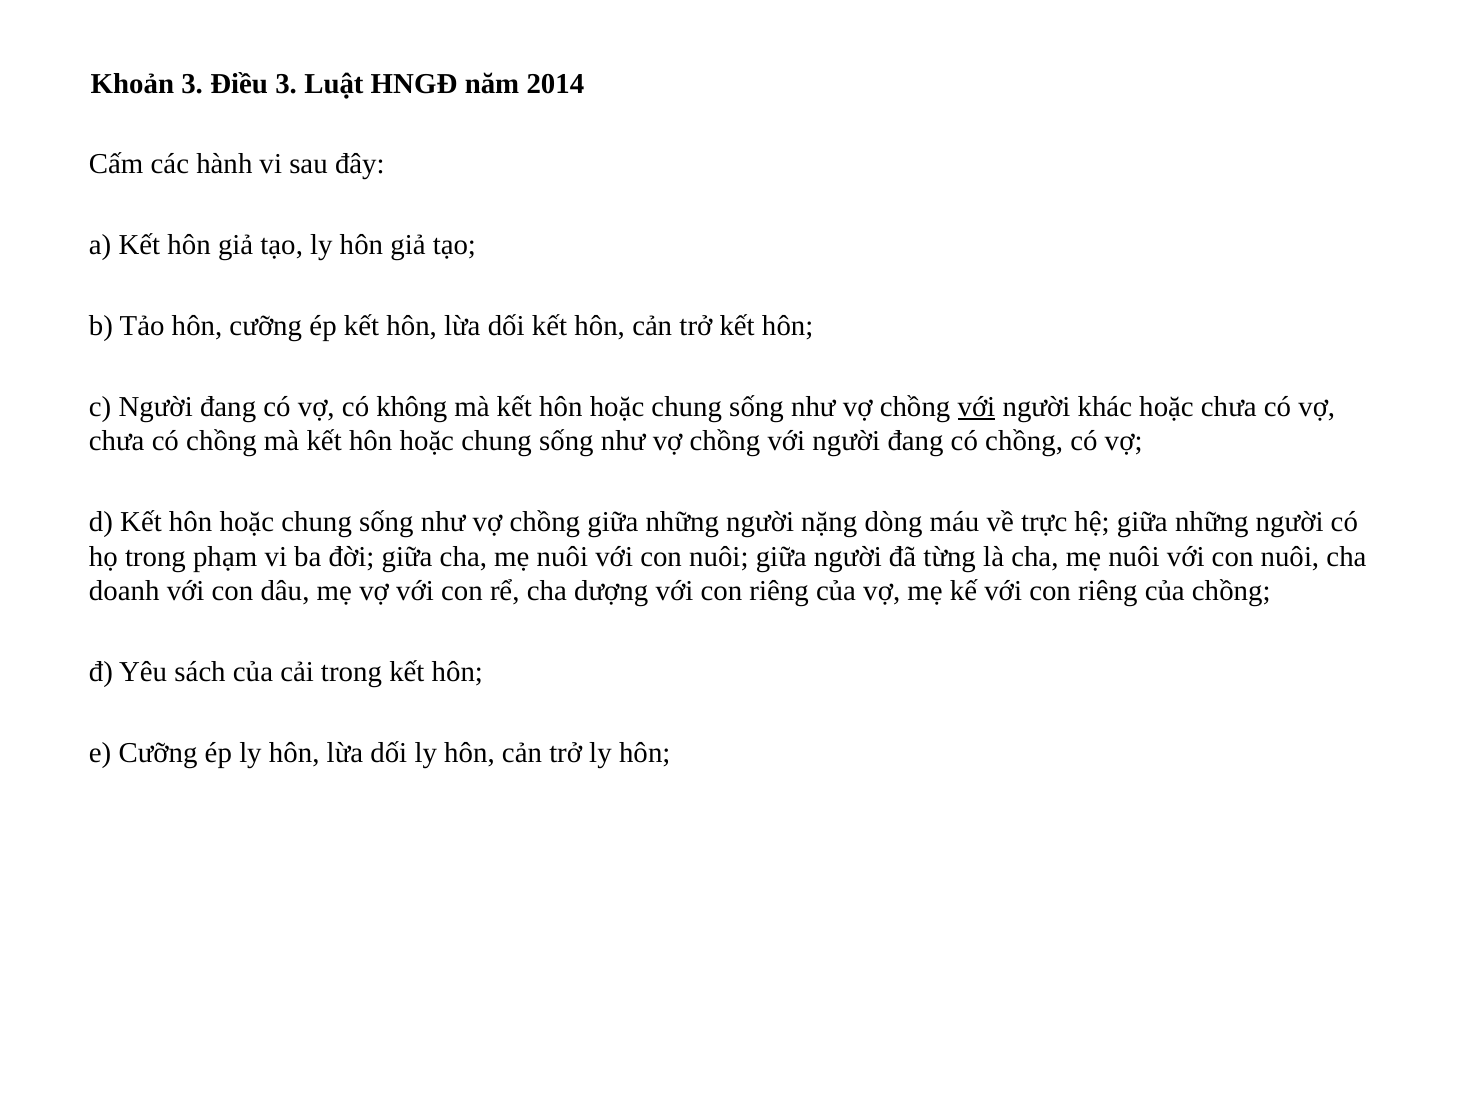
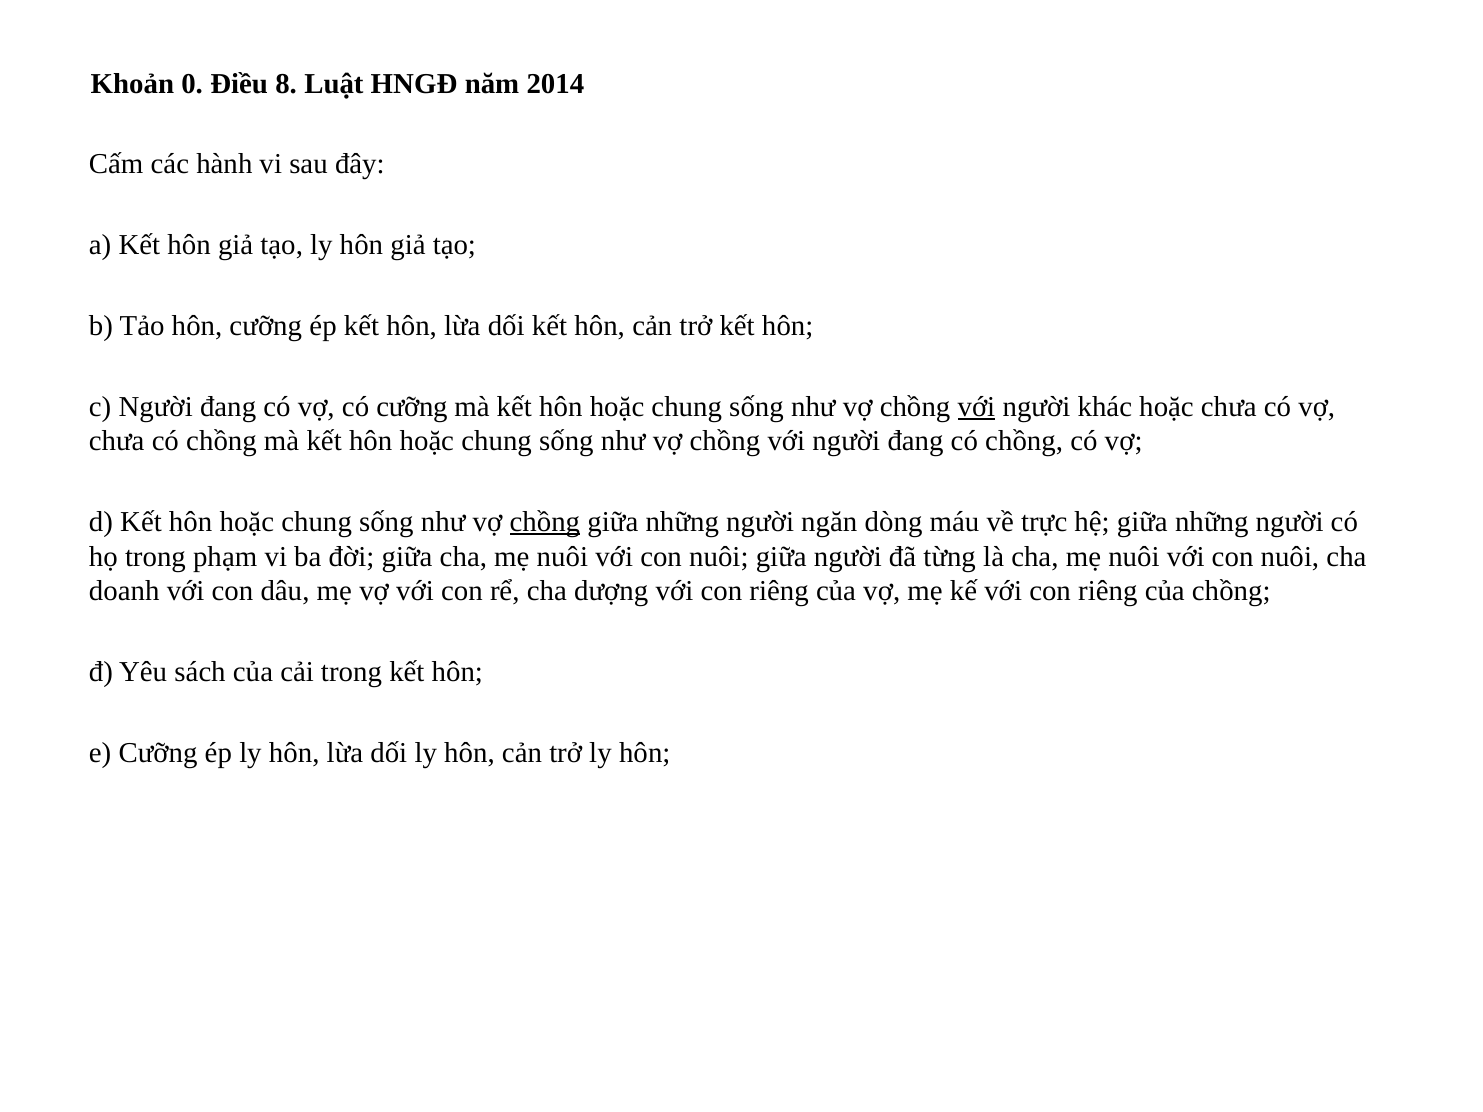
Khoản 3: 3 -> 0 (192, 84)
Điều 3: 3 -> 8 (286, 84)
có không: không -> cưỡng (412, 407)
chồng underline: none -> present (545, 522)
nặng: nặng -> ngăn (829, 522)
